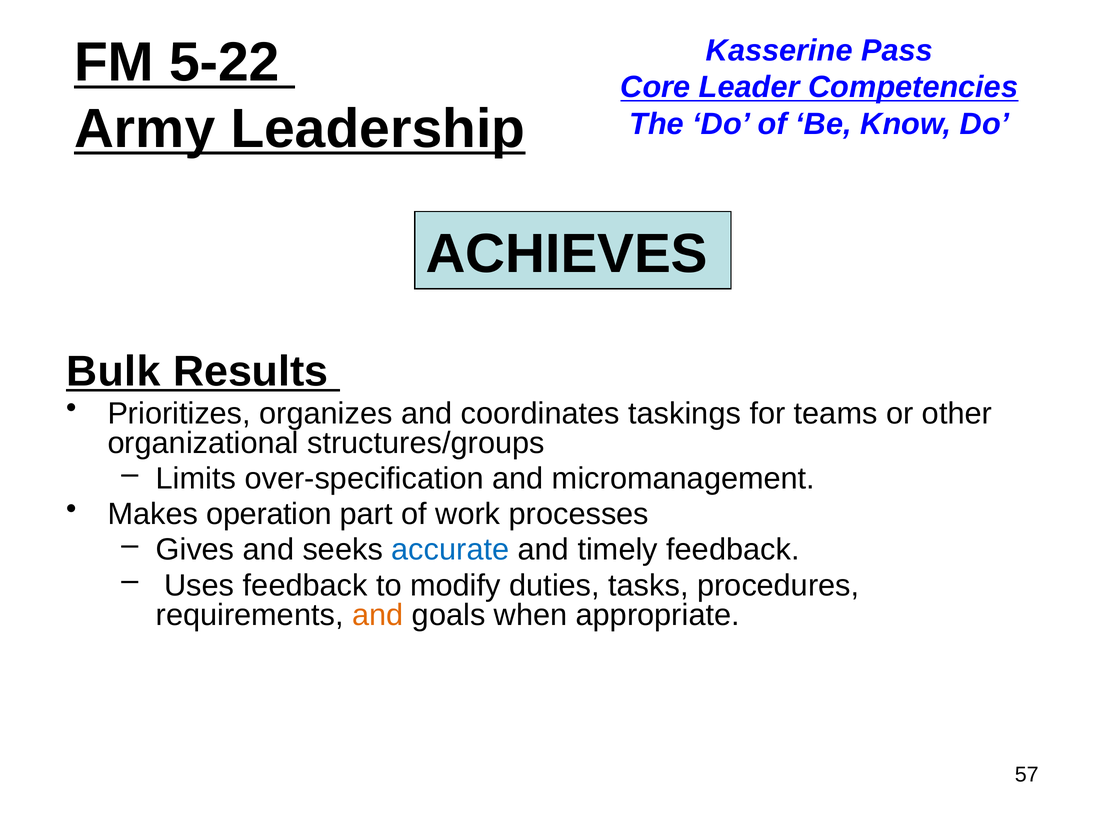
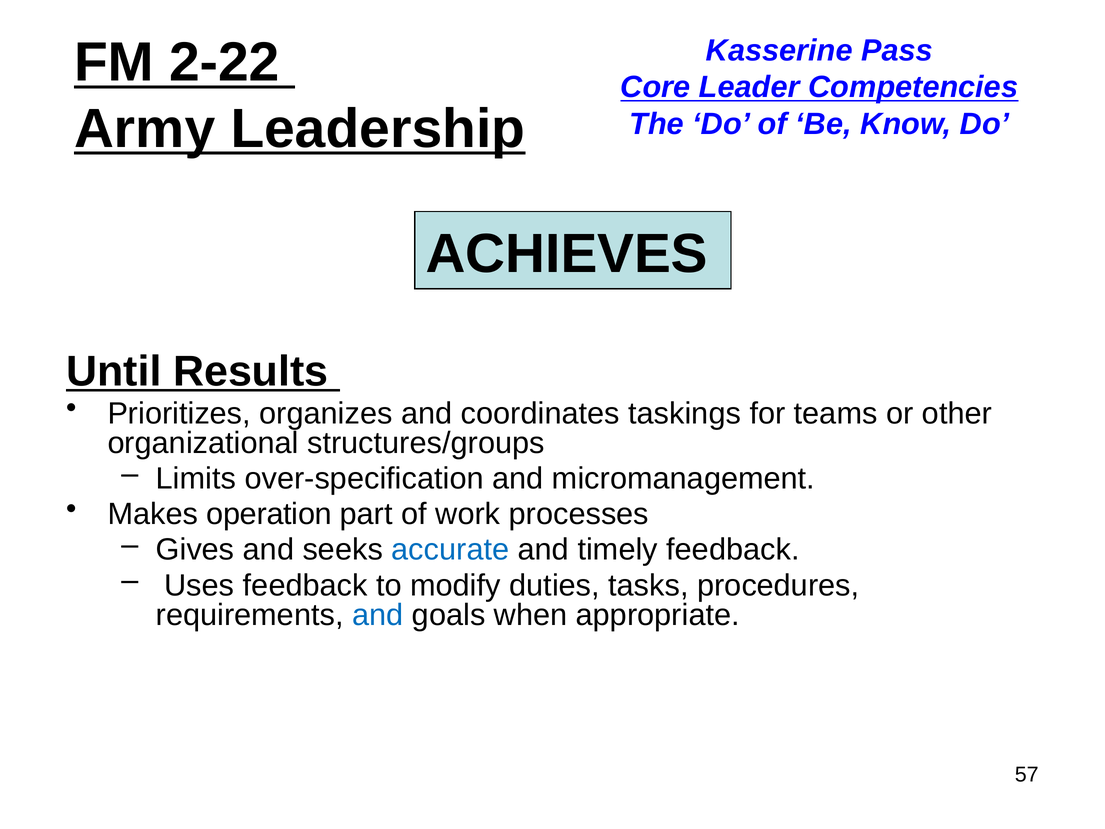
5-22: 5-22 -> 2-22 (224, 63)
Bulk: Bulk -> Until (114, 371)
and colour: orange -> blue (378, 615)
